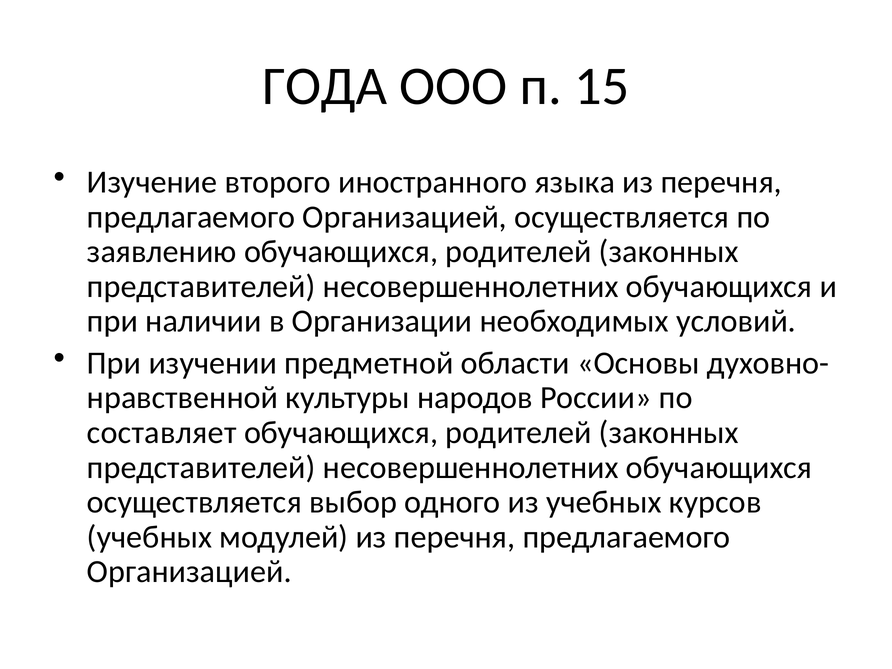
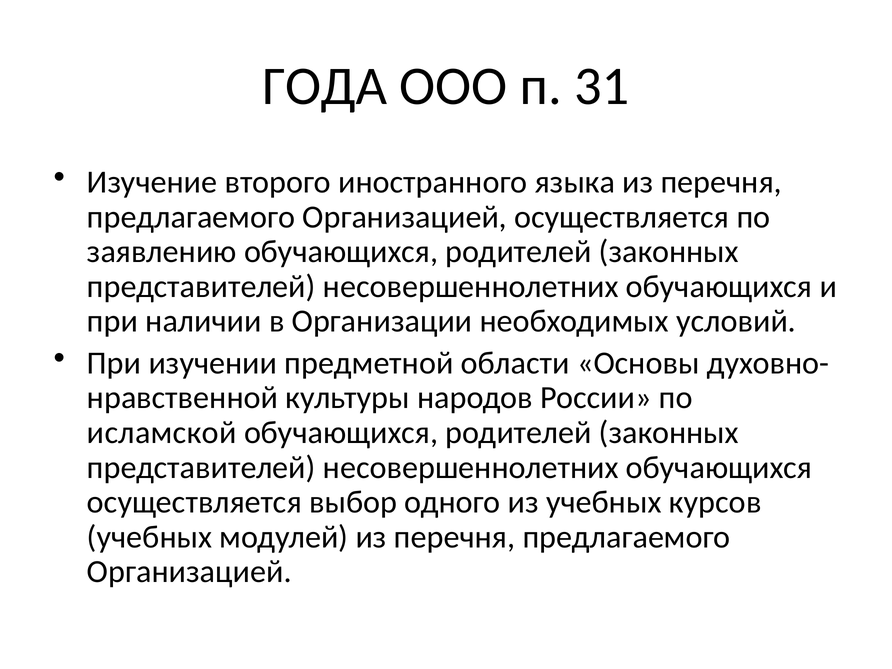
15: 15 -> 31 (602, 86)
составляет: составляет -> исламской (162, 433)
